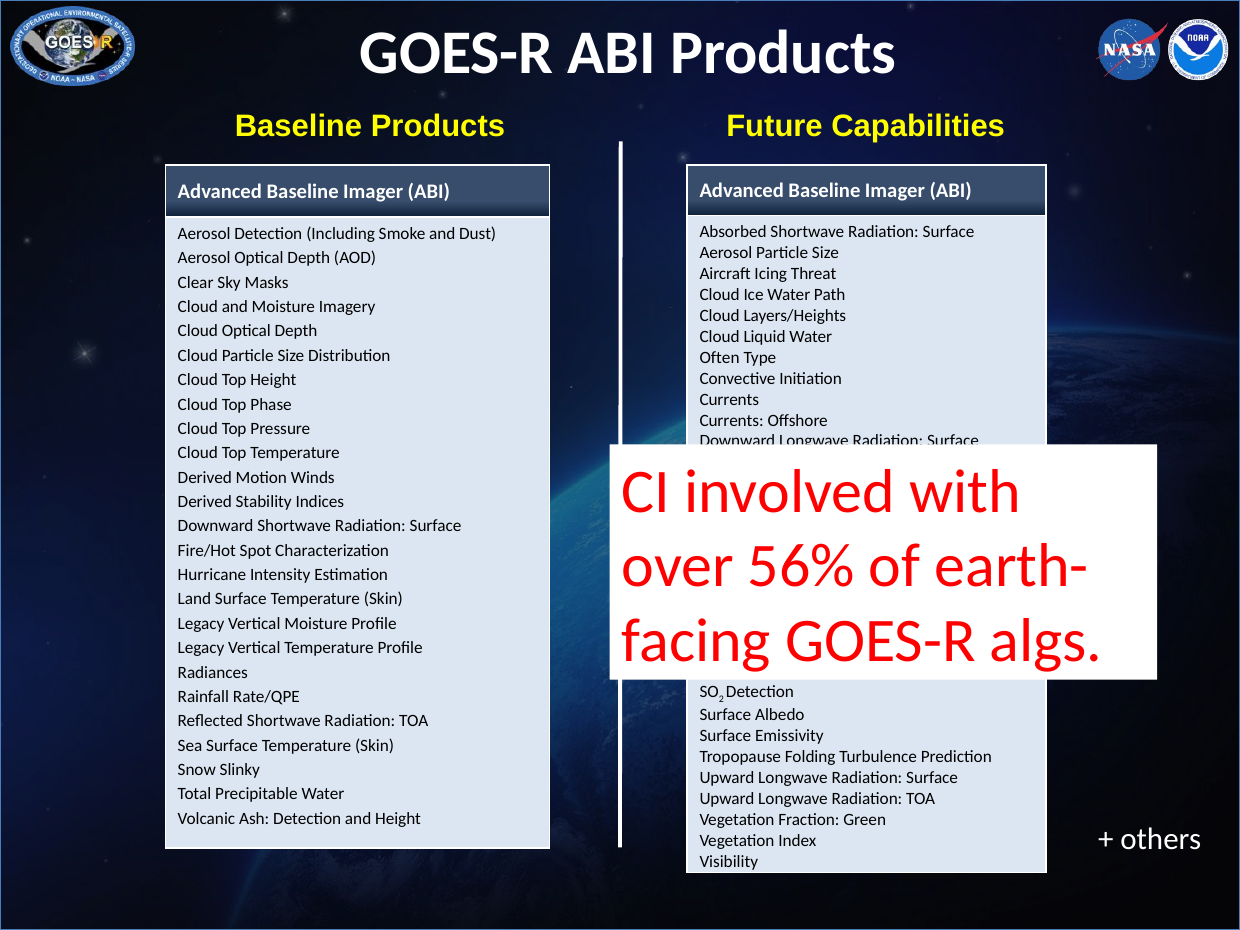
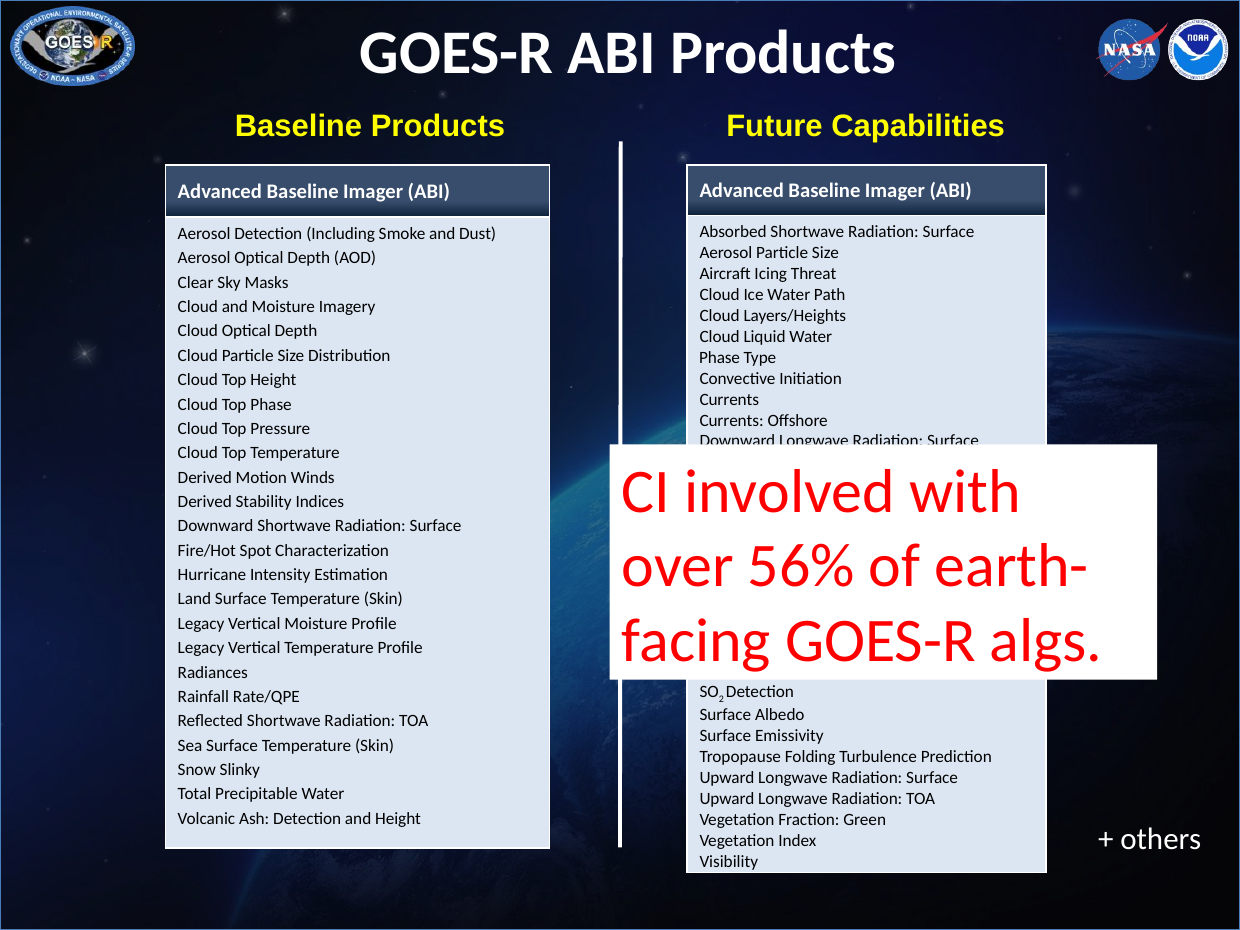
Often: Often -> Phase (720, 358)
